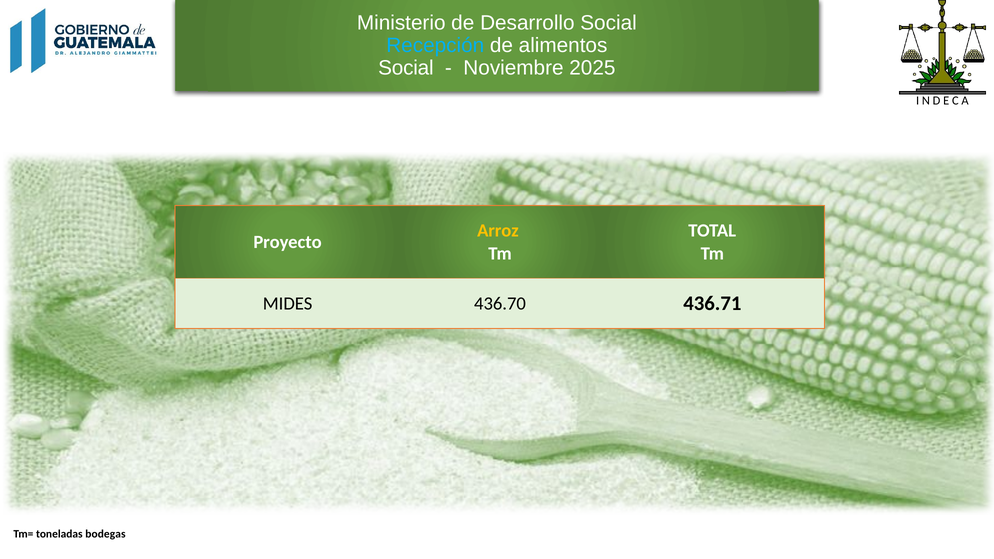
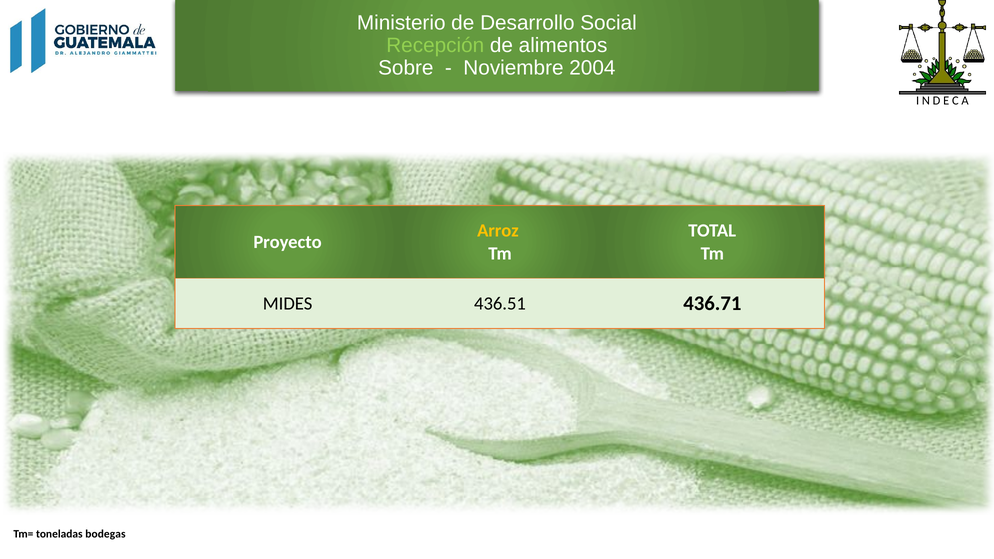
Recepción colour: light blue -> light green (435, 45)
Social: Social -> Sobre (406, 68)
2025: 2025 -> 2004 (592, 68)
436.70: 436.70 -> 436.51 (500, 304)
